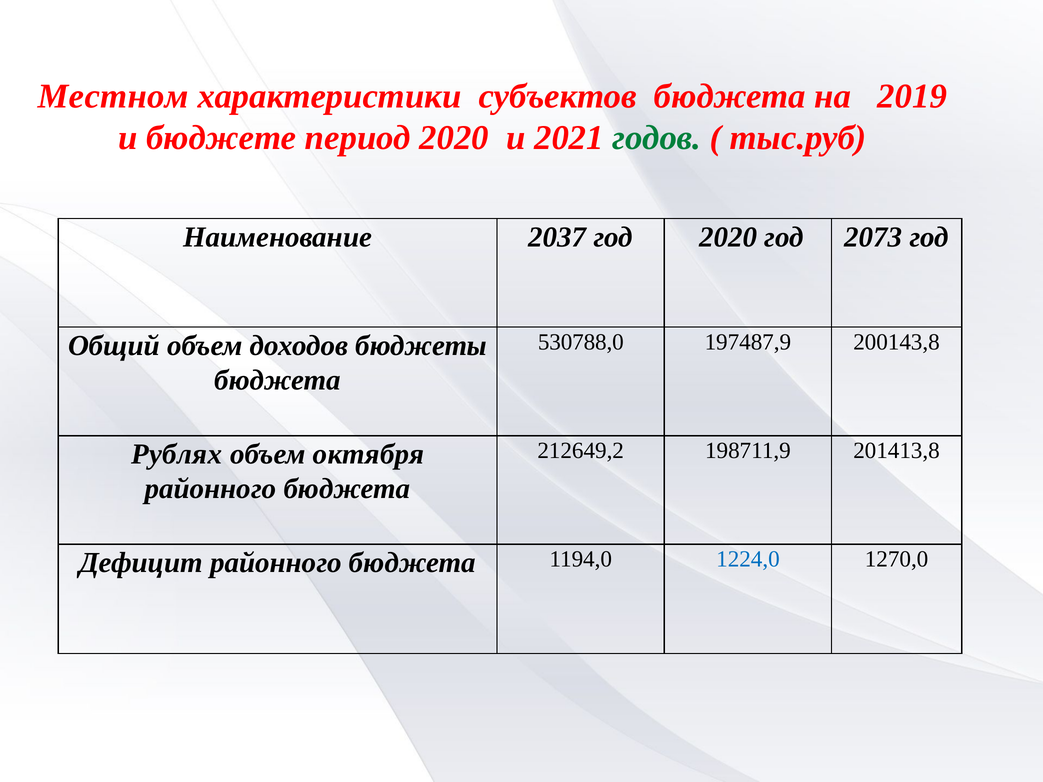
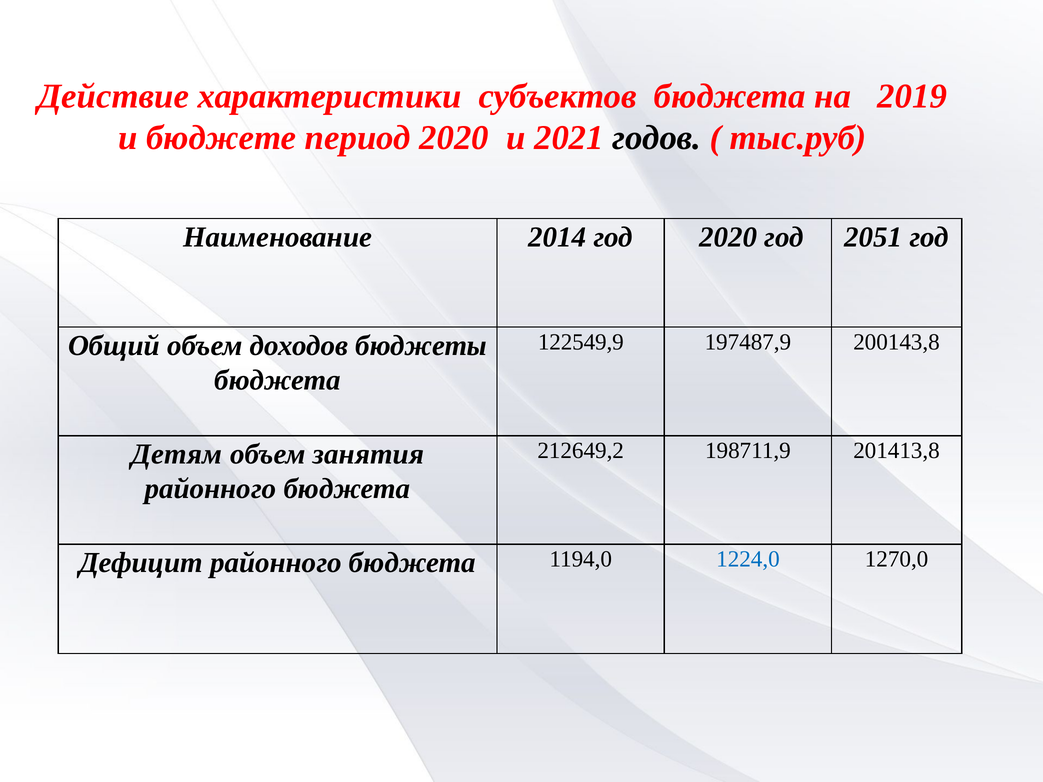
Местном: Местном -> Действие (113, 96)
годов colour: green -> black (657, 138)
2037: 2037 -> 2014 (557, 237)
2073: 2073 -> 2051 (873, 237)
530788,0: 530788,0 -> 122549,9 (581, 342)
Рублях: Рублях -> Детям (177, 454)
октября: октября -> занятия (369, 454)
